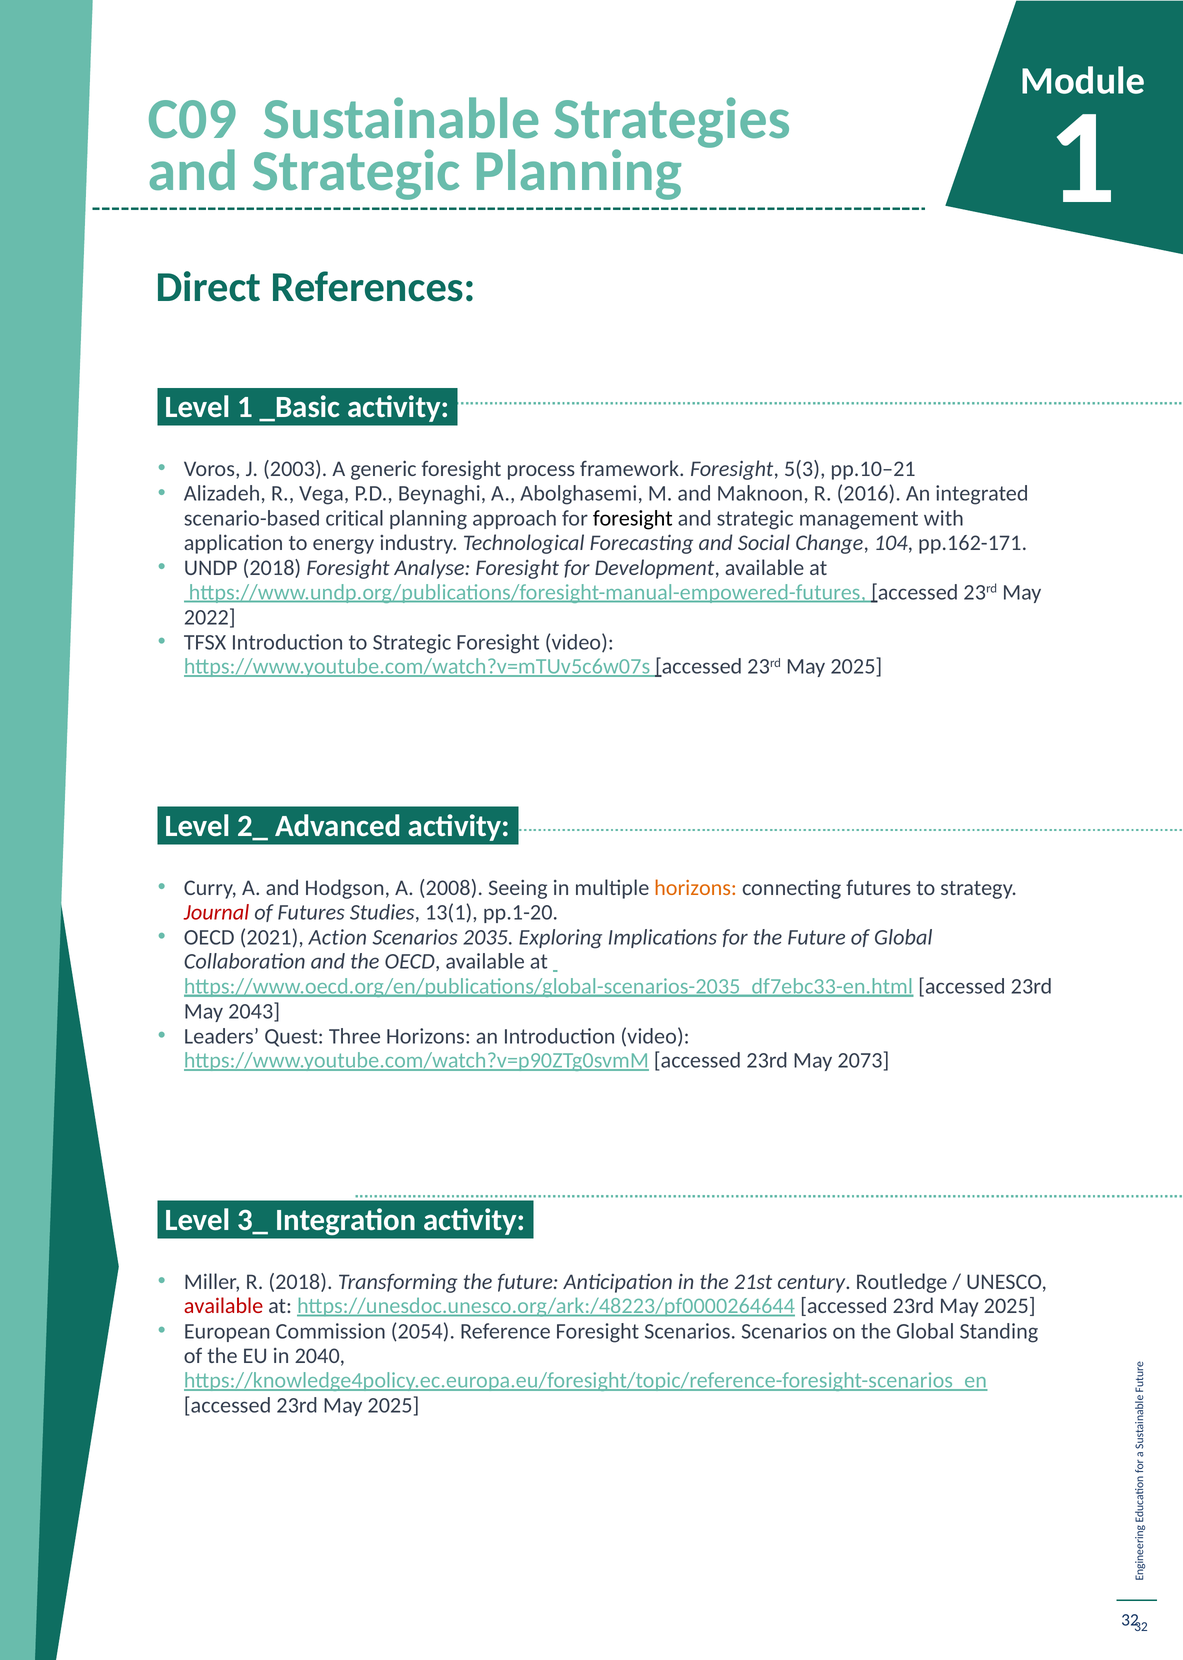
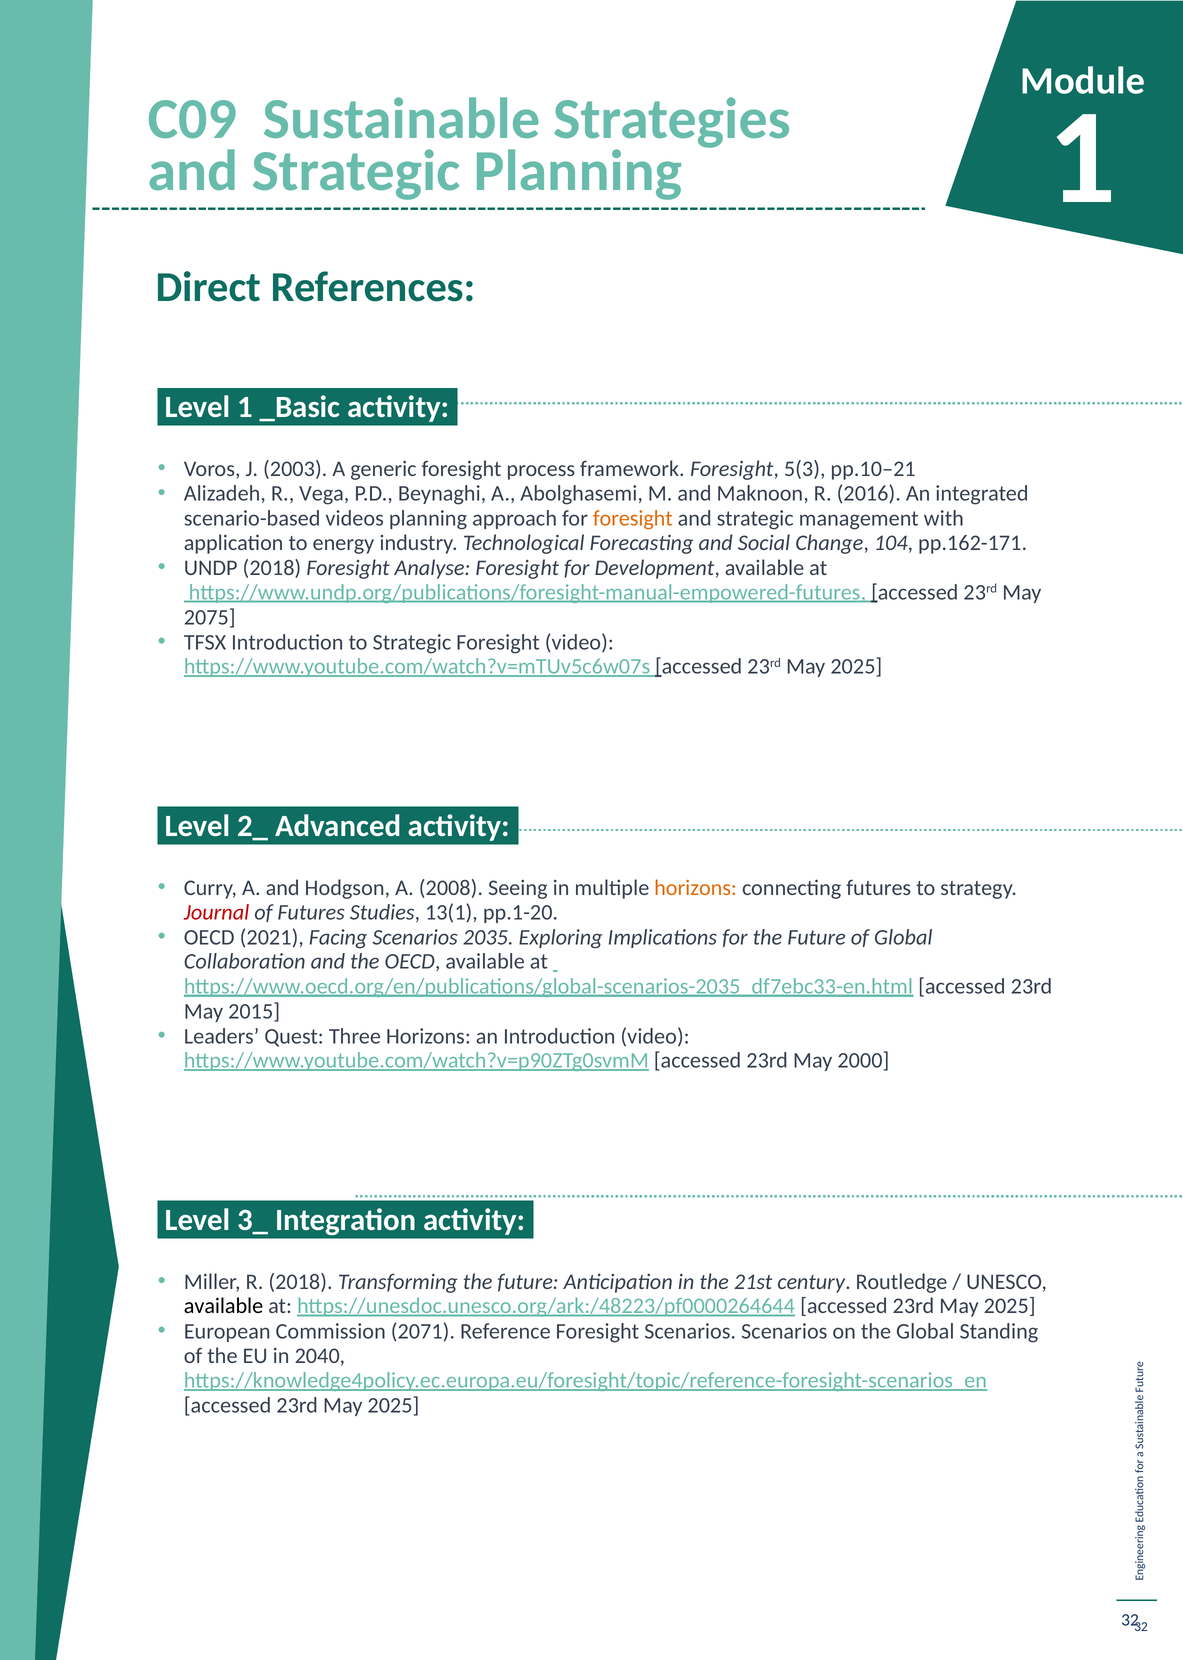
critical: critical -> videos (355, 518)
foresight colour: black -> orange (633, 518)
2022: 2022 -> 2075 (210, 617)
Action: Action -> Facing (338, 937)
2043: 2043 -> 2015 (254, 1011)
2073: 2073 -> 2000 (863, 1060)
available colour: red -> black (224, 1306)
2054: 2054 -> 2071 (423, 1331)
